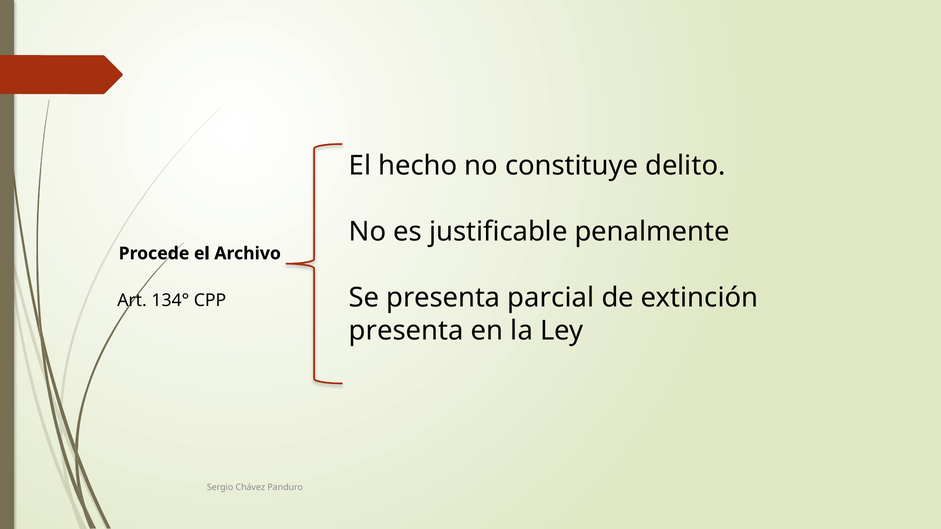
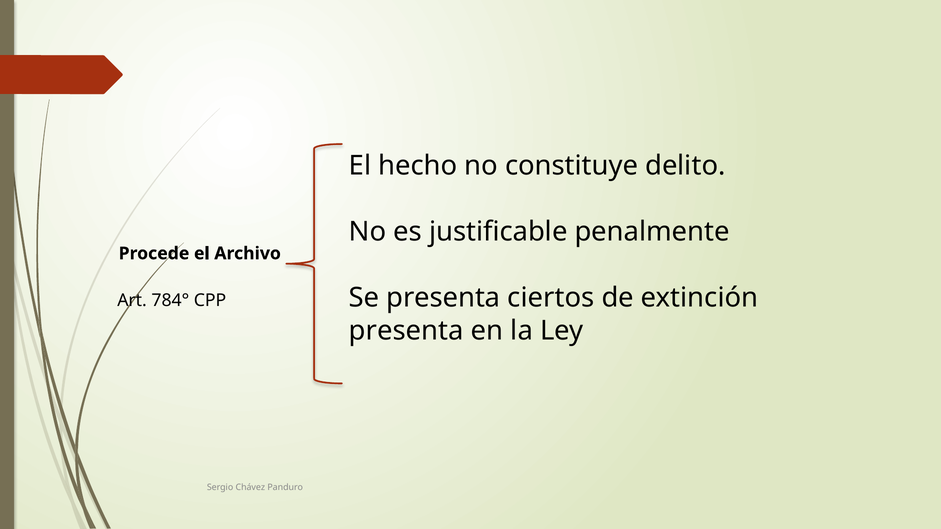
parcial: parcial -> ciertos (551, 298)
134°: 134° -> 784° (170, 301)
